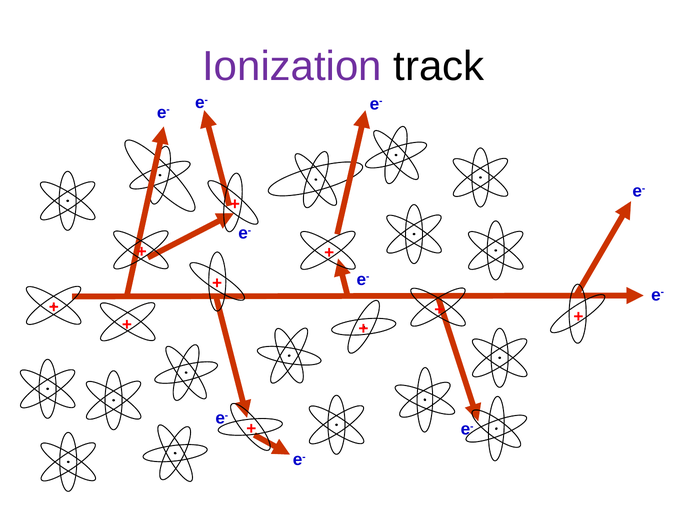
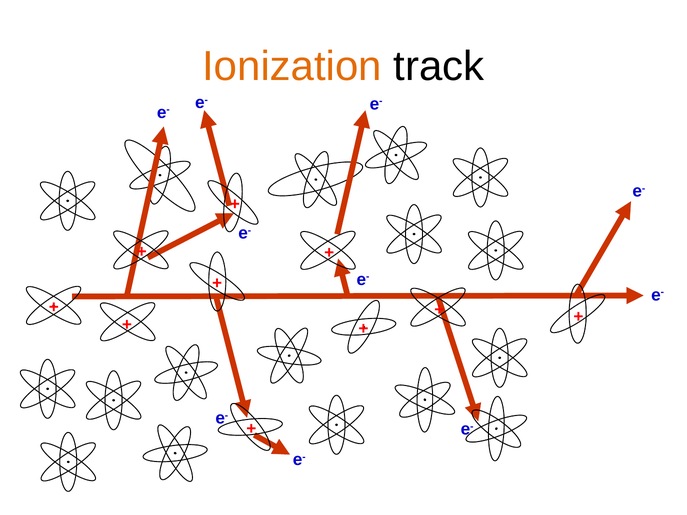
Ionization colour: purple -> orange (292, 67)
